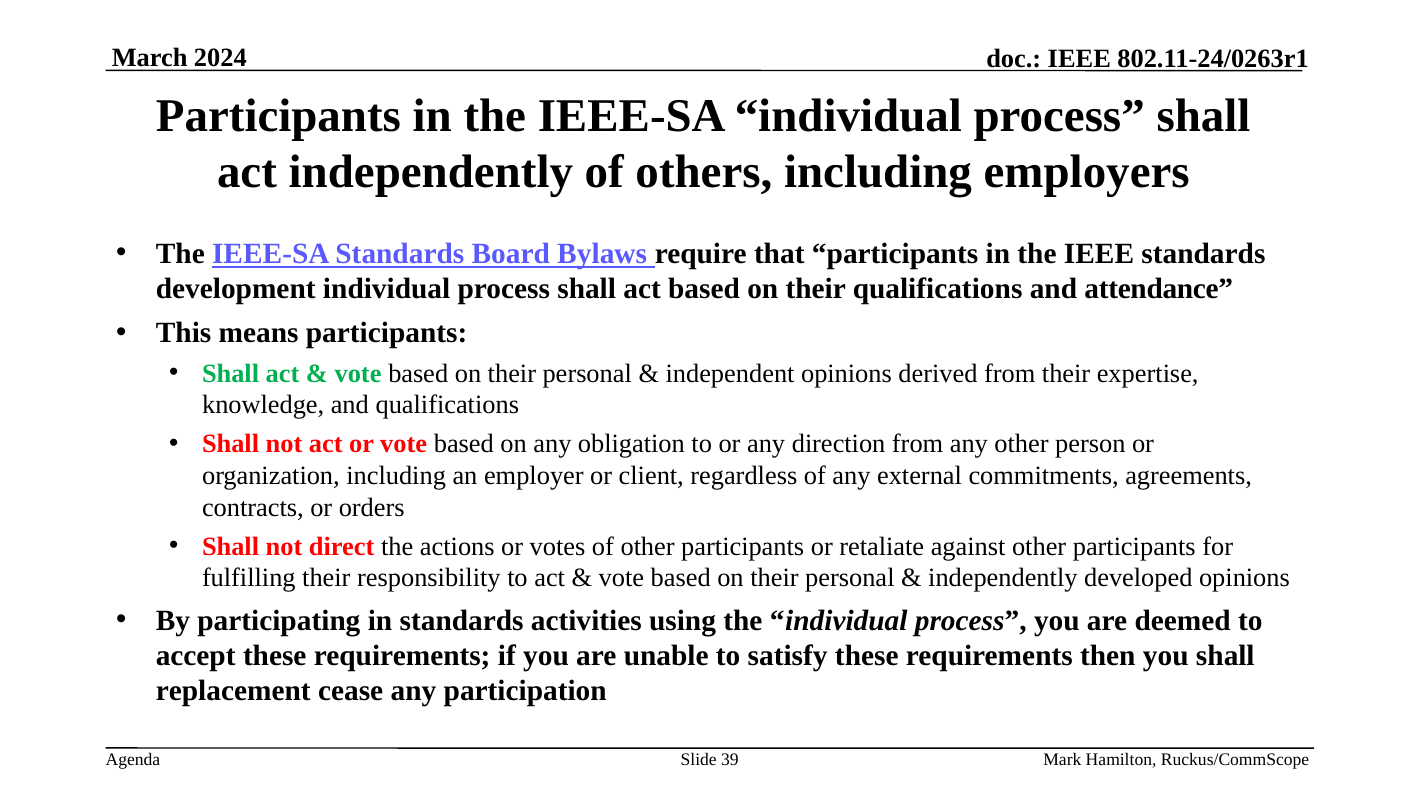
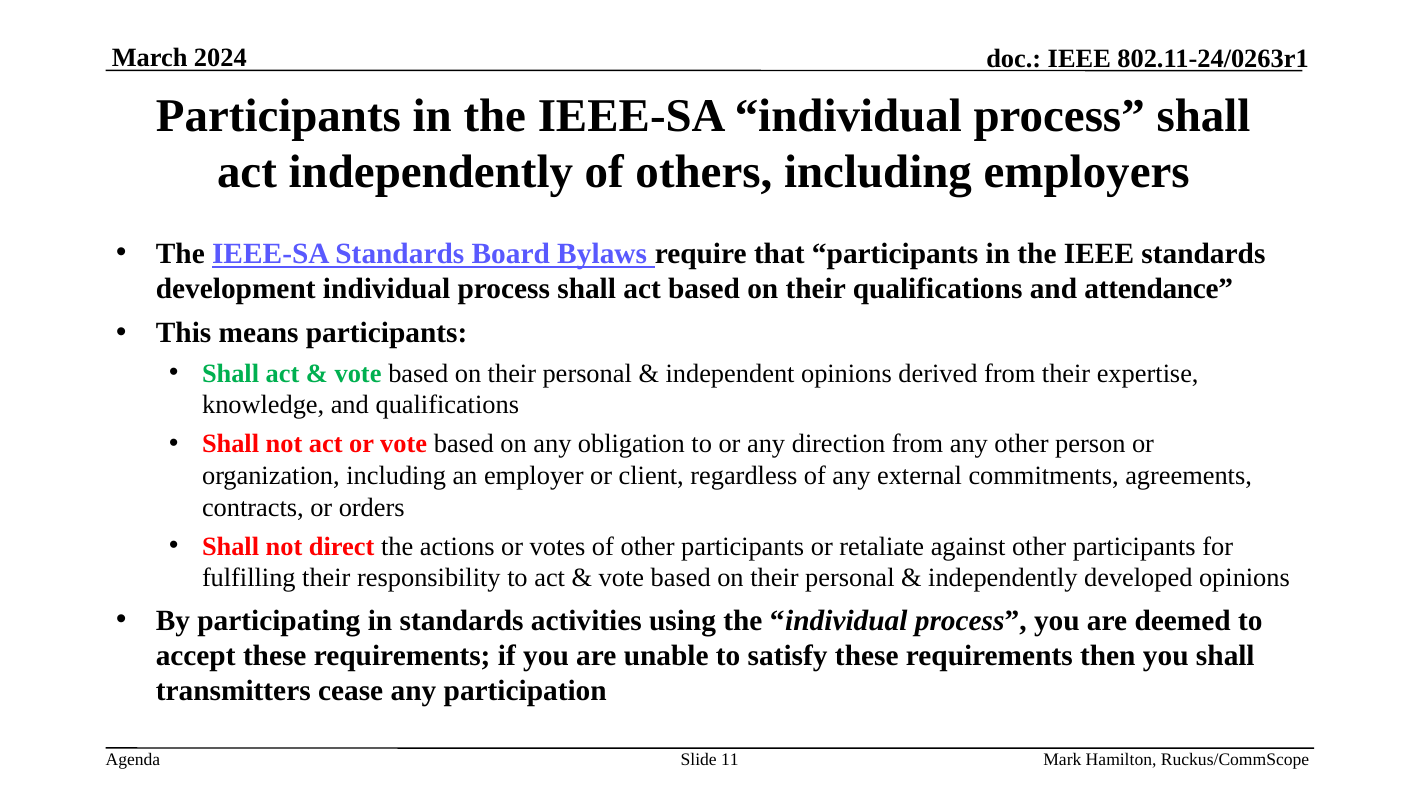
replacement: replacement -> transmitters (233, 691)
39: 39 -> 11 (730, 760)
